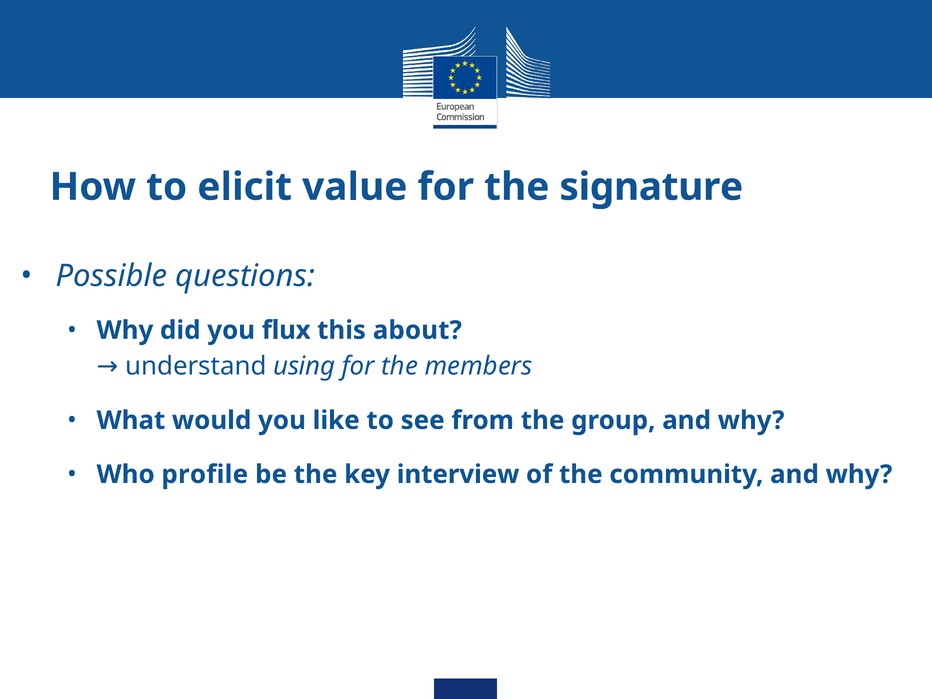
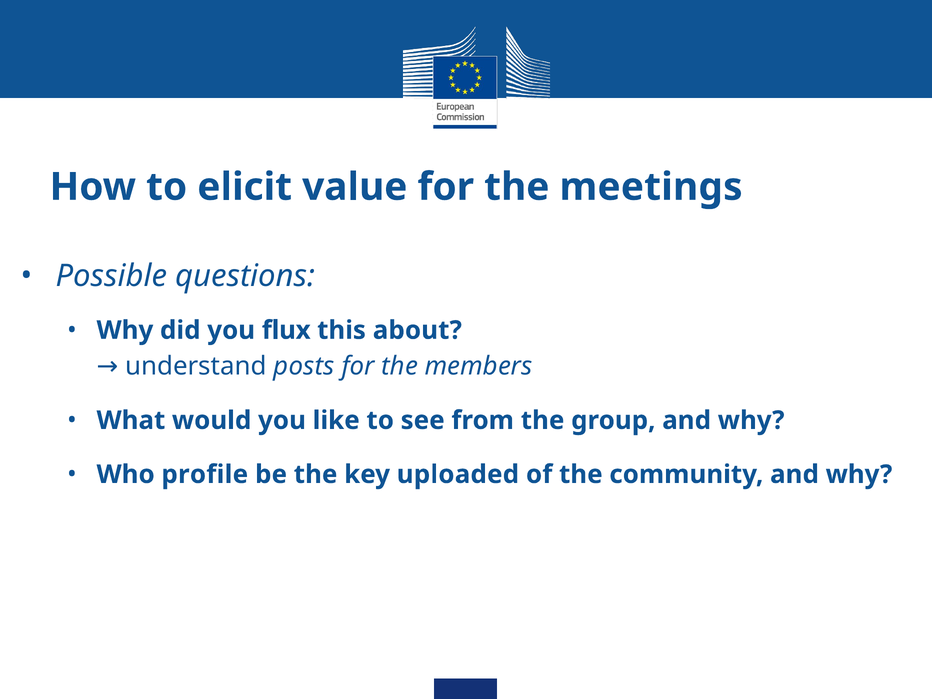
signature: signature -> meetings (651, 187)
using: using -> posts (304, 366)
interview: interview -> uploaded (458, 474)
